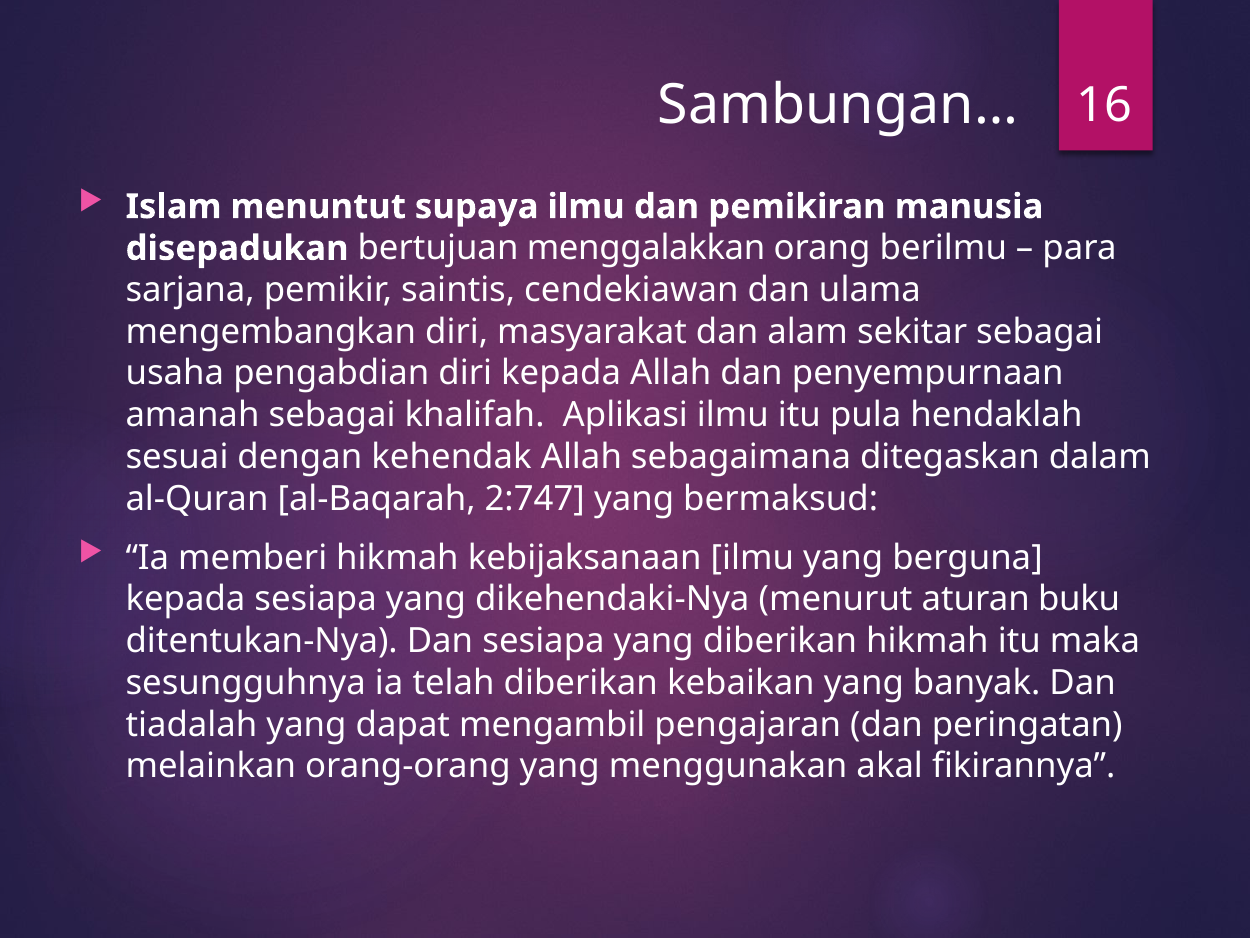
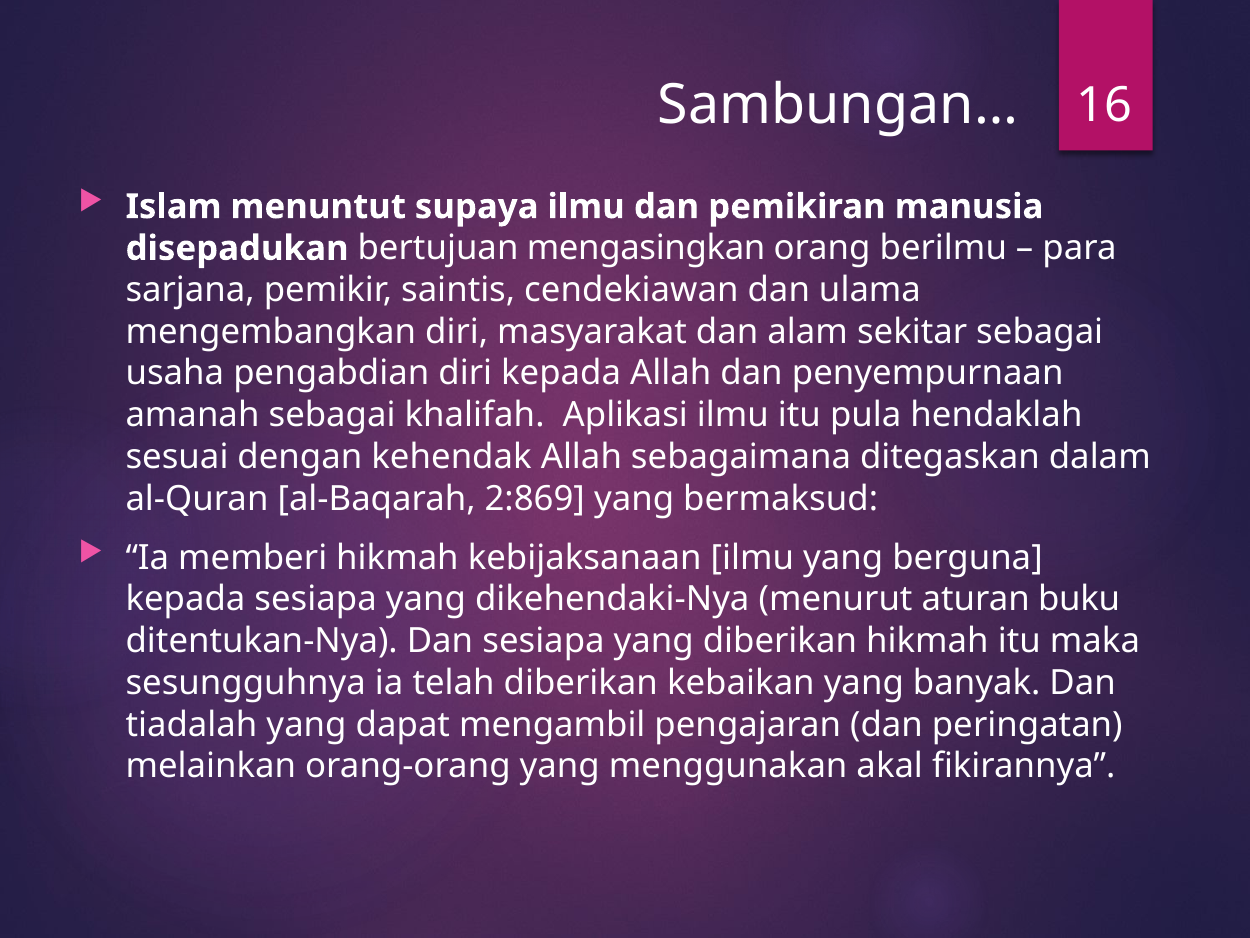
menggalakkan: menggalakkan -> mengasingkan (646, 248)
2:747: 2:747 -> 2:869 (535, 498)
